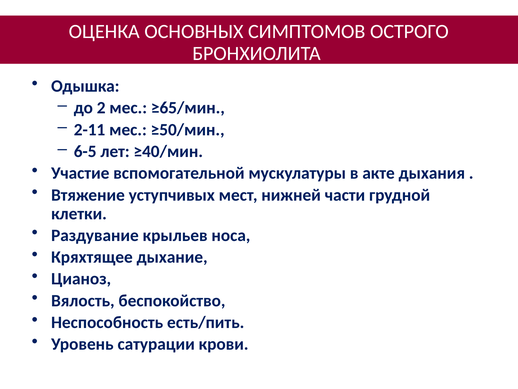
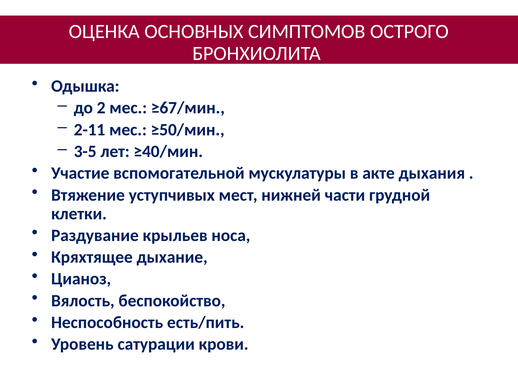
≥65/мин: ≥65/мин -> ≥67/мин (188, 108)
6-5: 6-5 -> 3-5 (85, 151)
